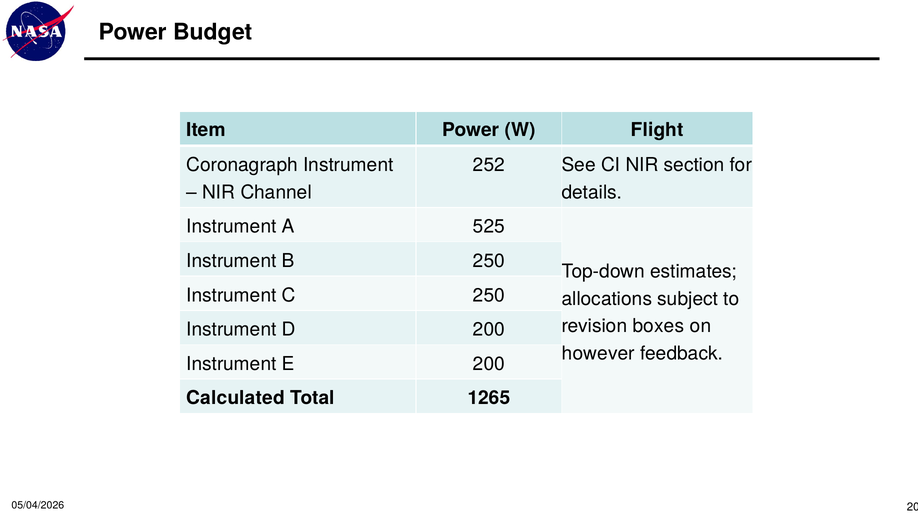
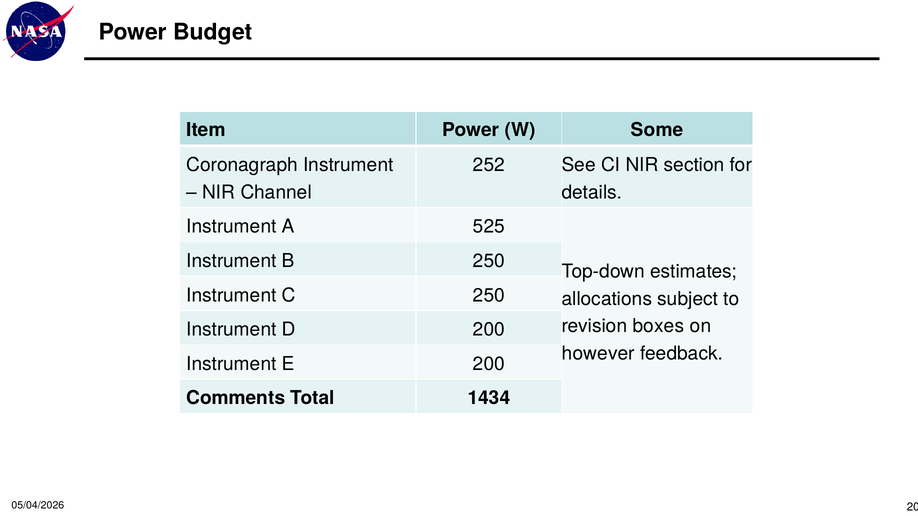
Flight: Flight -> Some (657, 130)
Calculated: Calculated -> Comments (236, 398)
1265: 1265 -> 1434 (489, 398)
